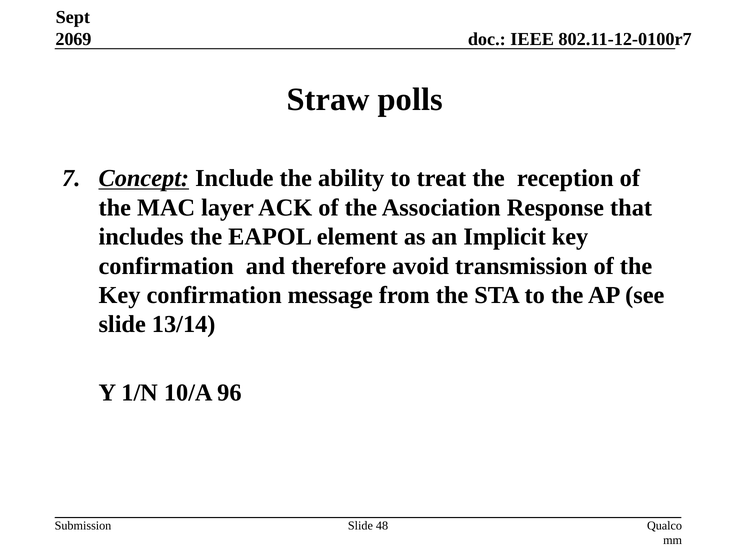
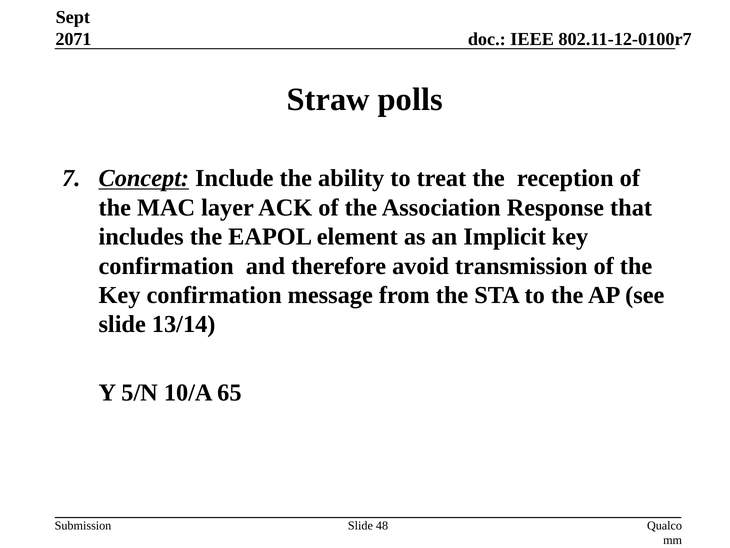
2069: 2069 -> 2071 (73, 39)
1/N: 1/N -> 5/N (140, 392)
96: 96 -> 65 (229, 392)
